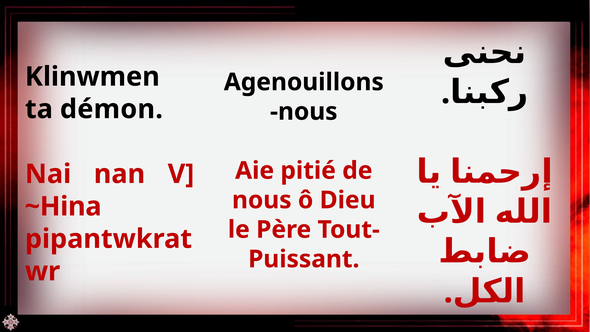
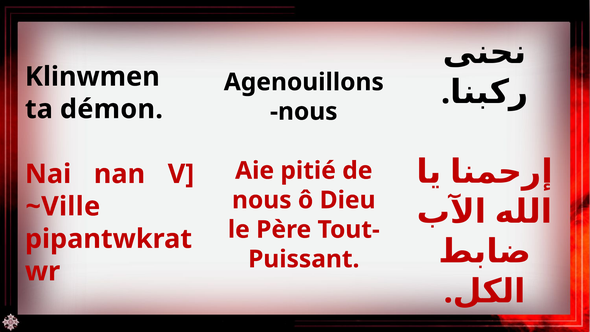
~Hina: ~Hina -> ~Ville (63, 206)
